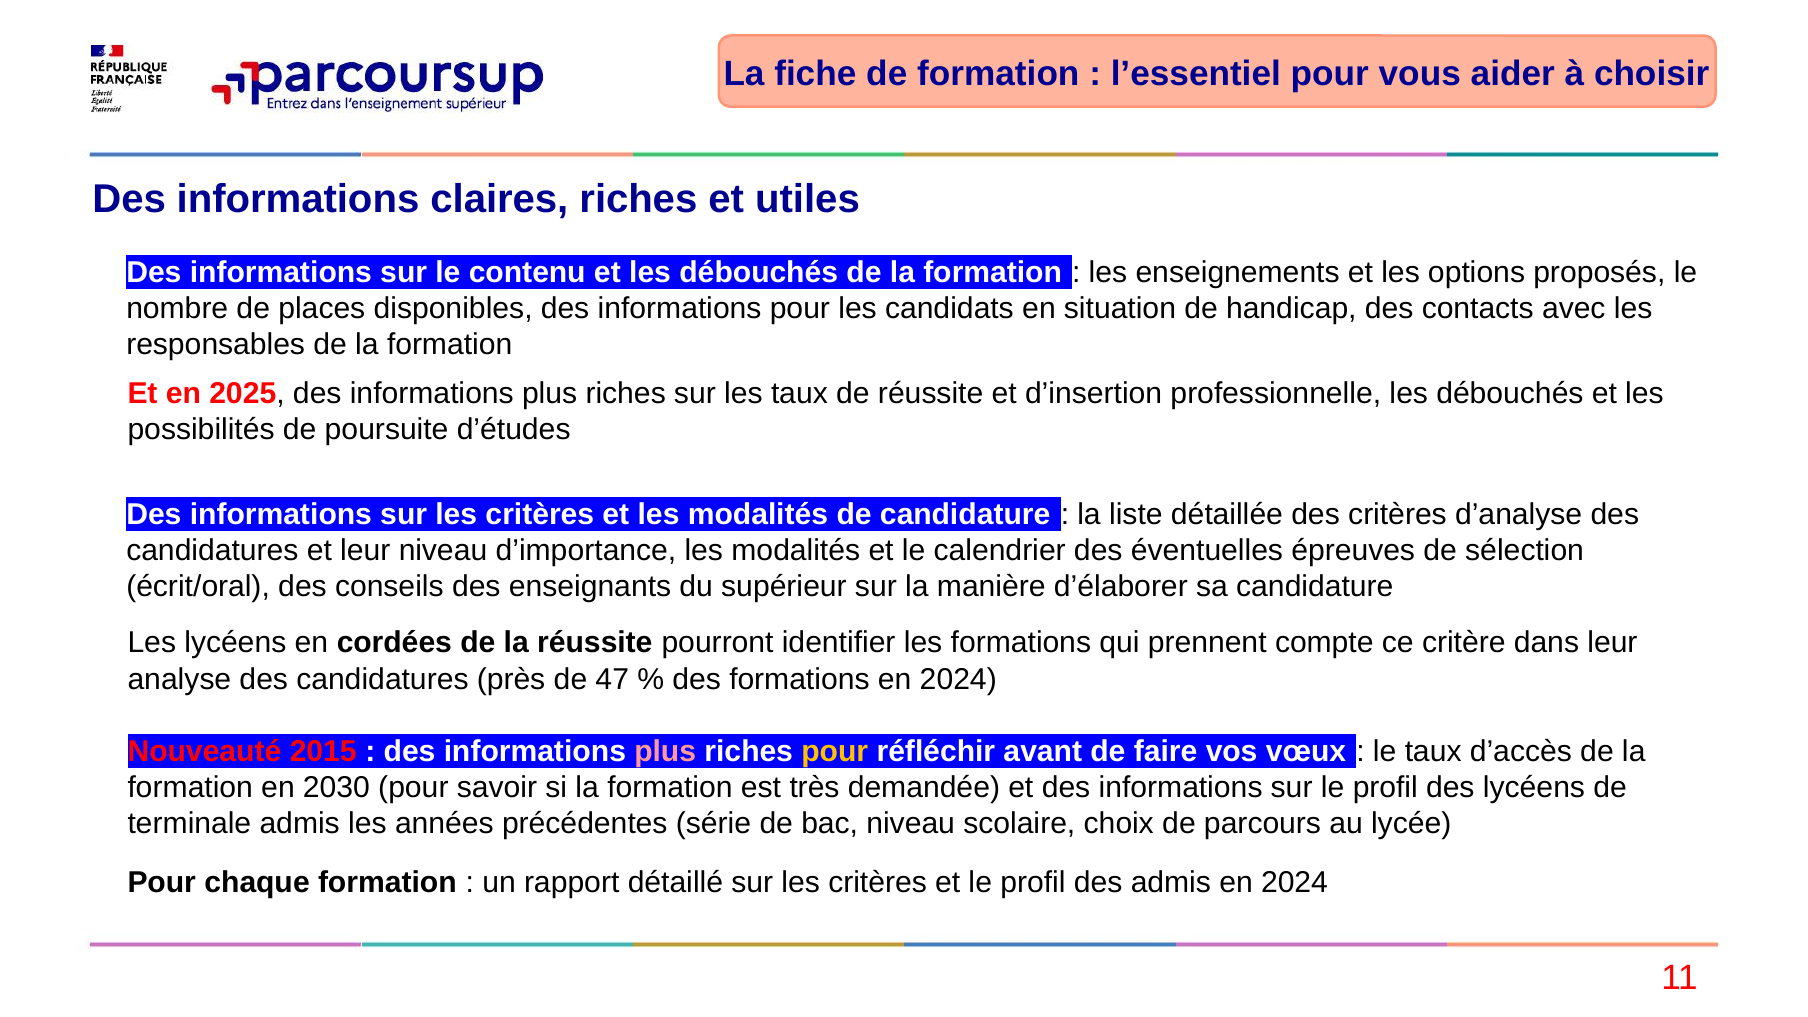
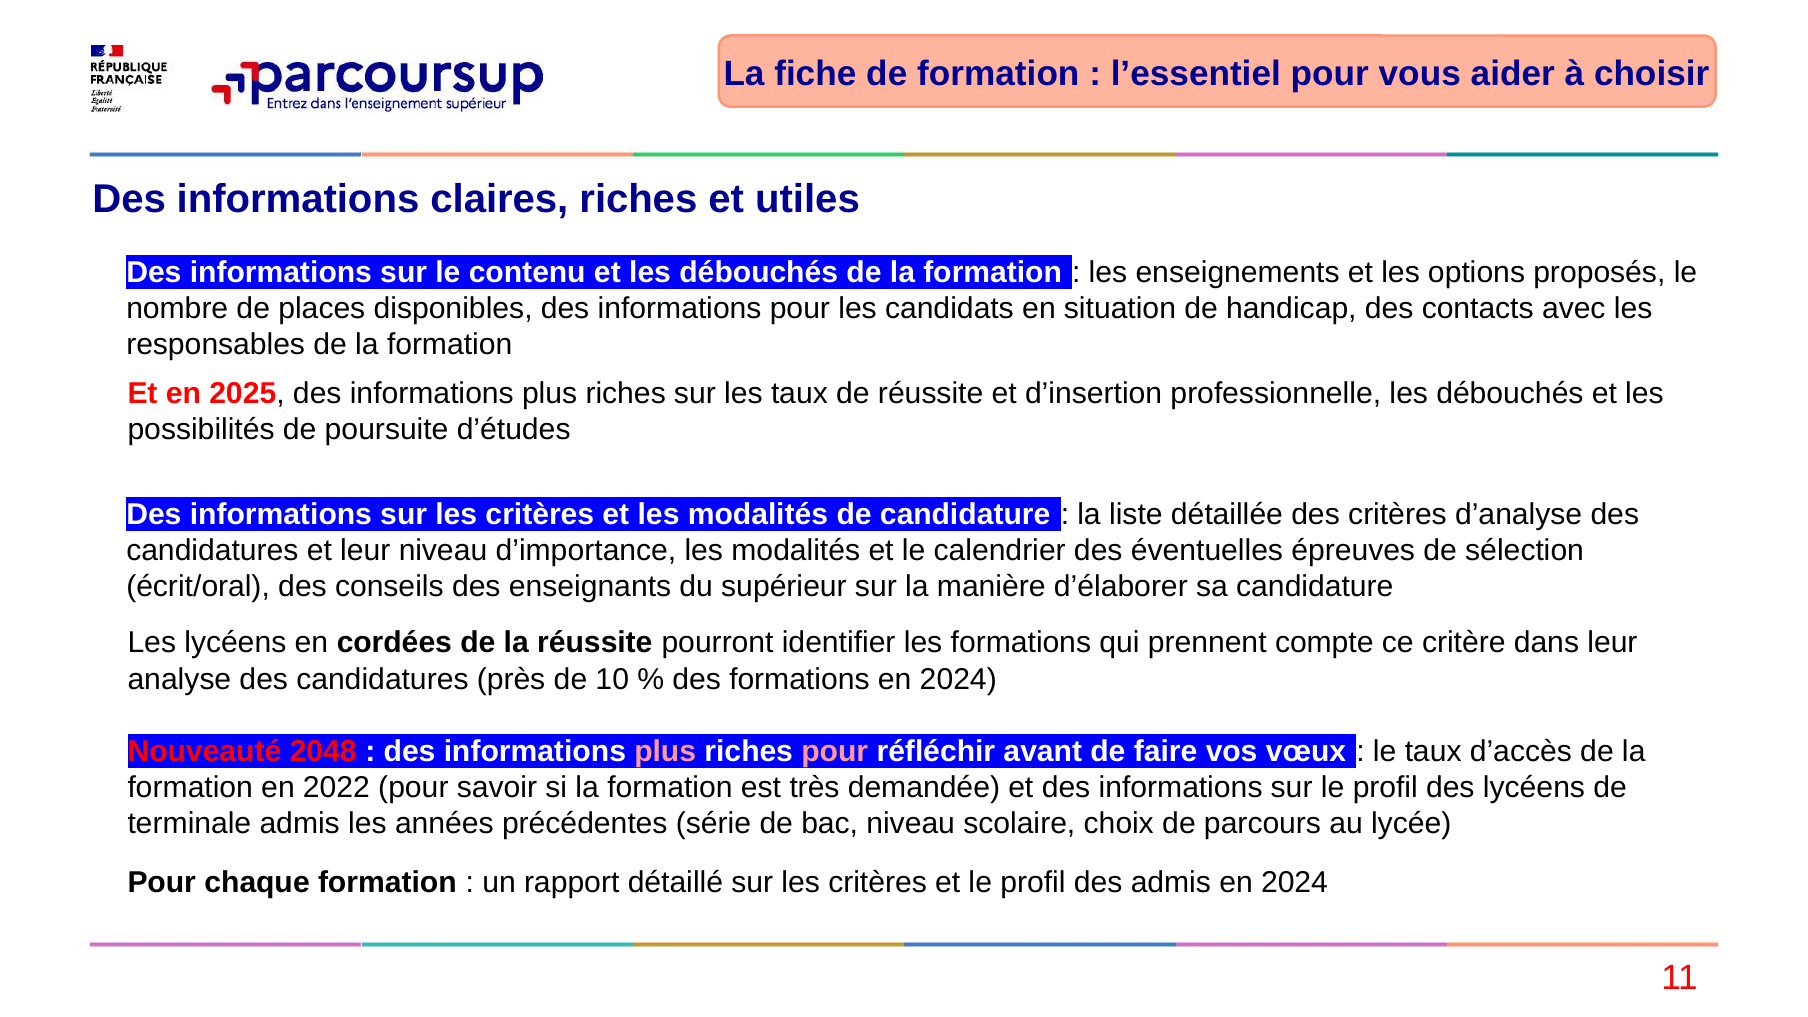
47: 47 -> 10 (612, 679)
2015: 2015 -> 2048 (323, 751)
pour colour: yellow -> pink (835, 751)
2030: 2030 -> 2022 (336, 788)
